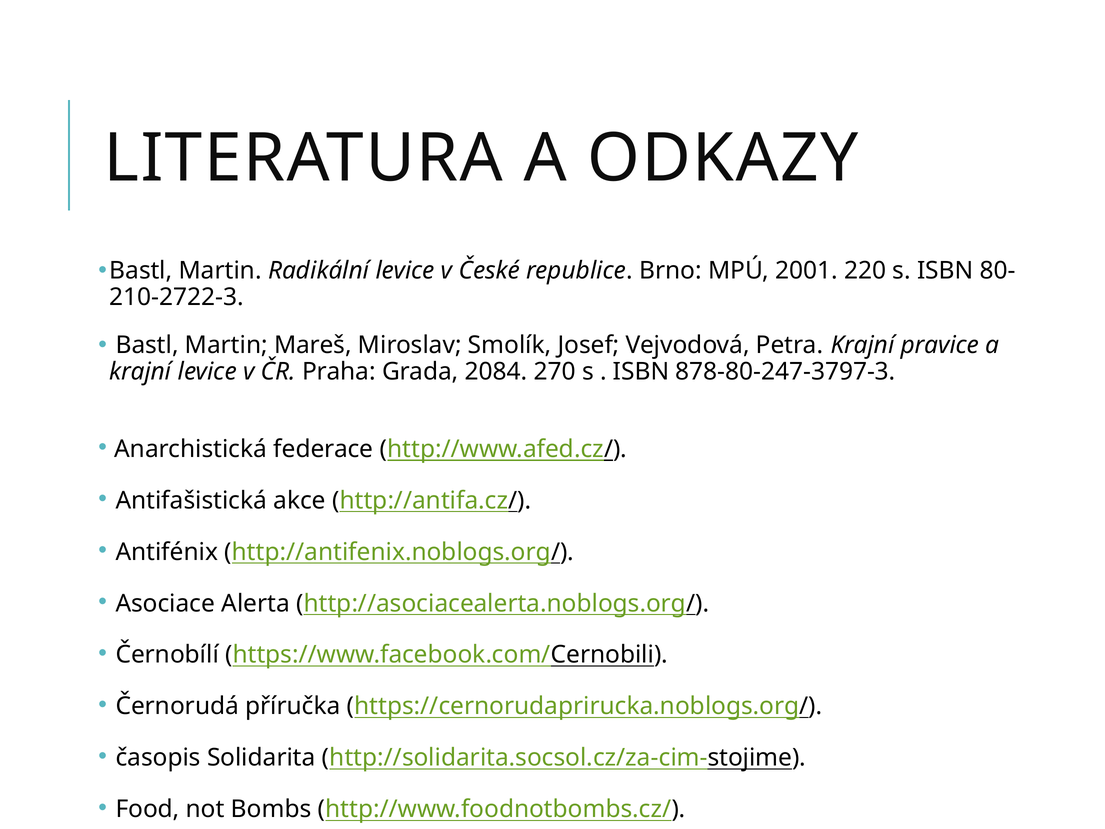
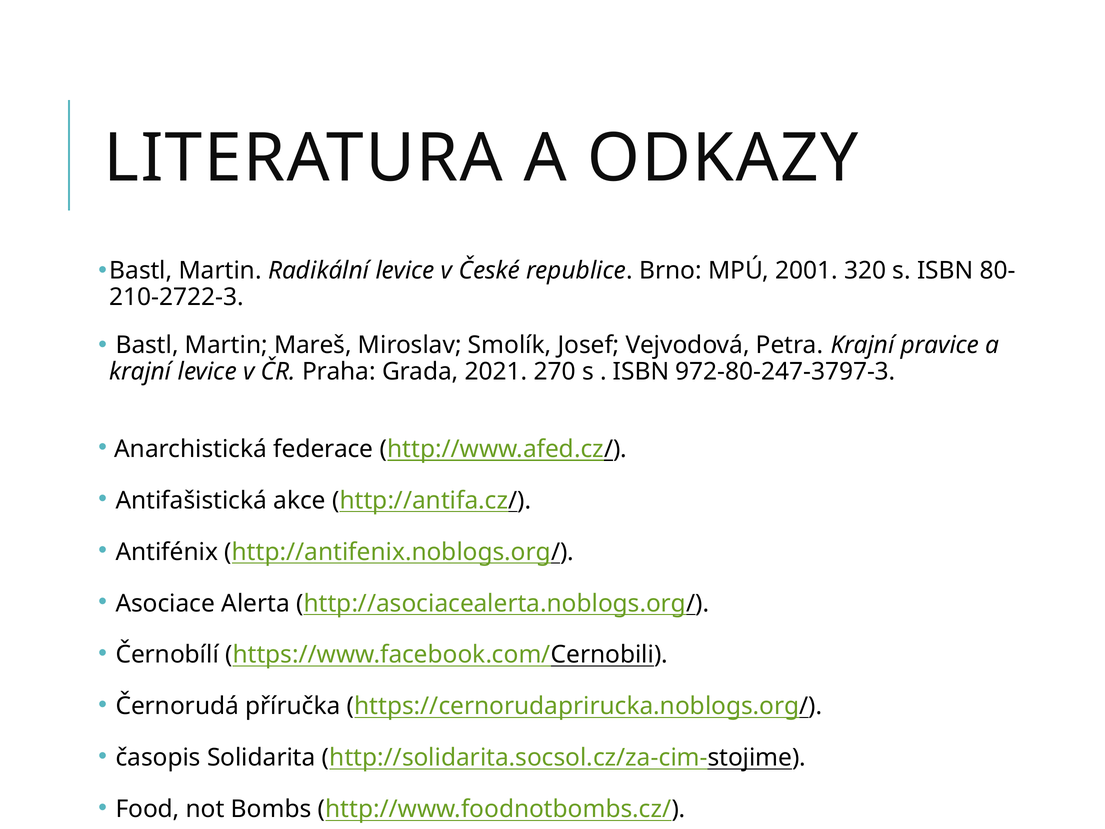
220: 220 -> 320 (865, 271)
2084: 2084 -> 2021 (496, 372)
878-80-247-3797-3: 878-80-247-3797-3 -> 972-80-247-3797-3 (785, 372)
